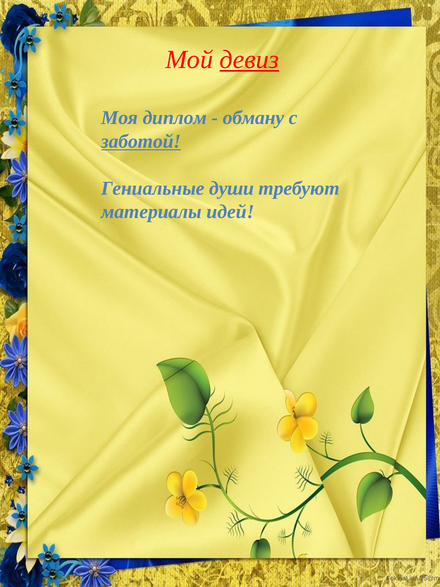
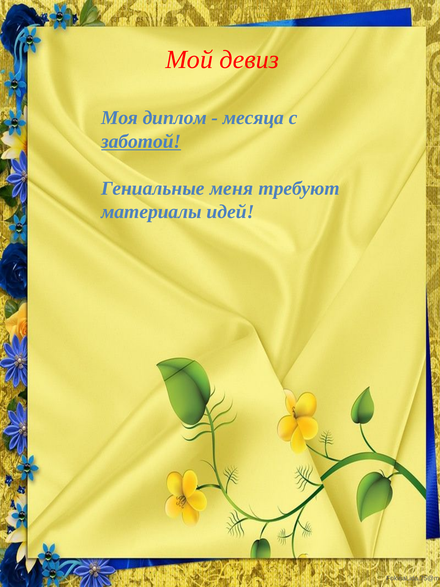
девиз underline: present -> none (249, 60)
обману: обману -> месяца (253, 118)
души: души -> меня (232, 188)
